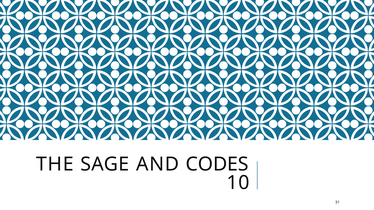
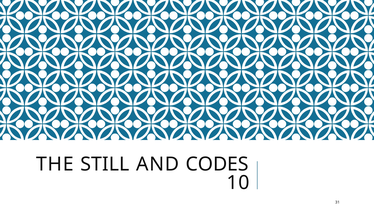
SAGE: SAGE -> STILL (105, 164)
